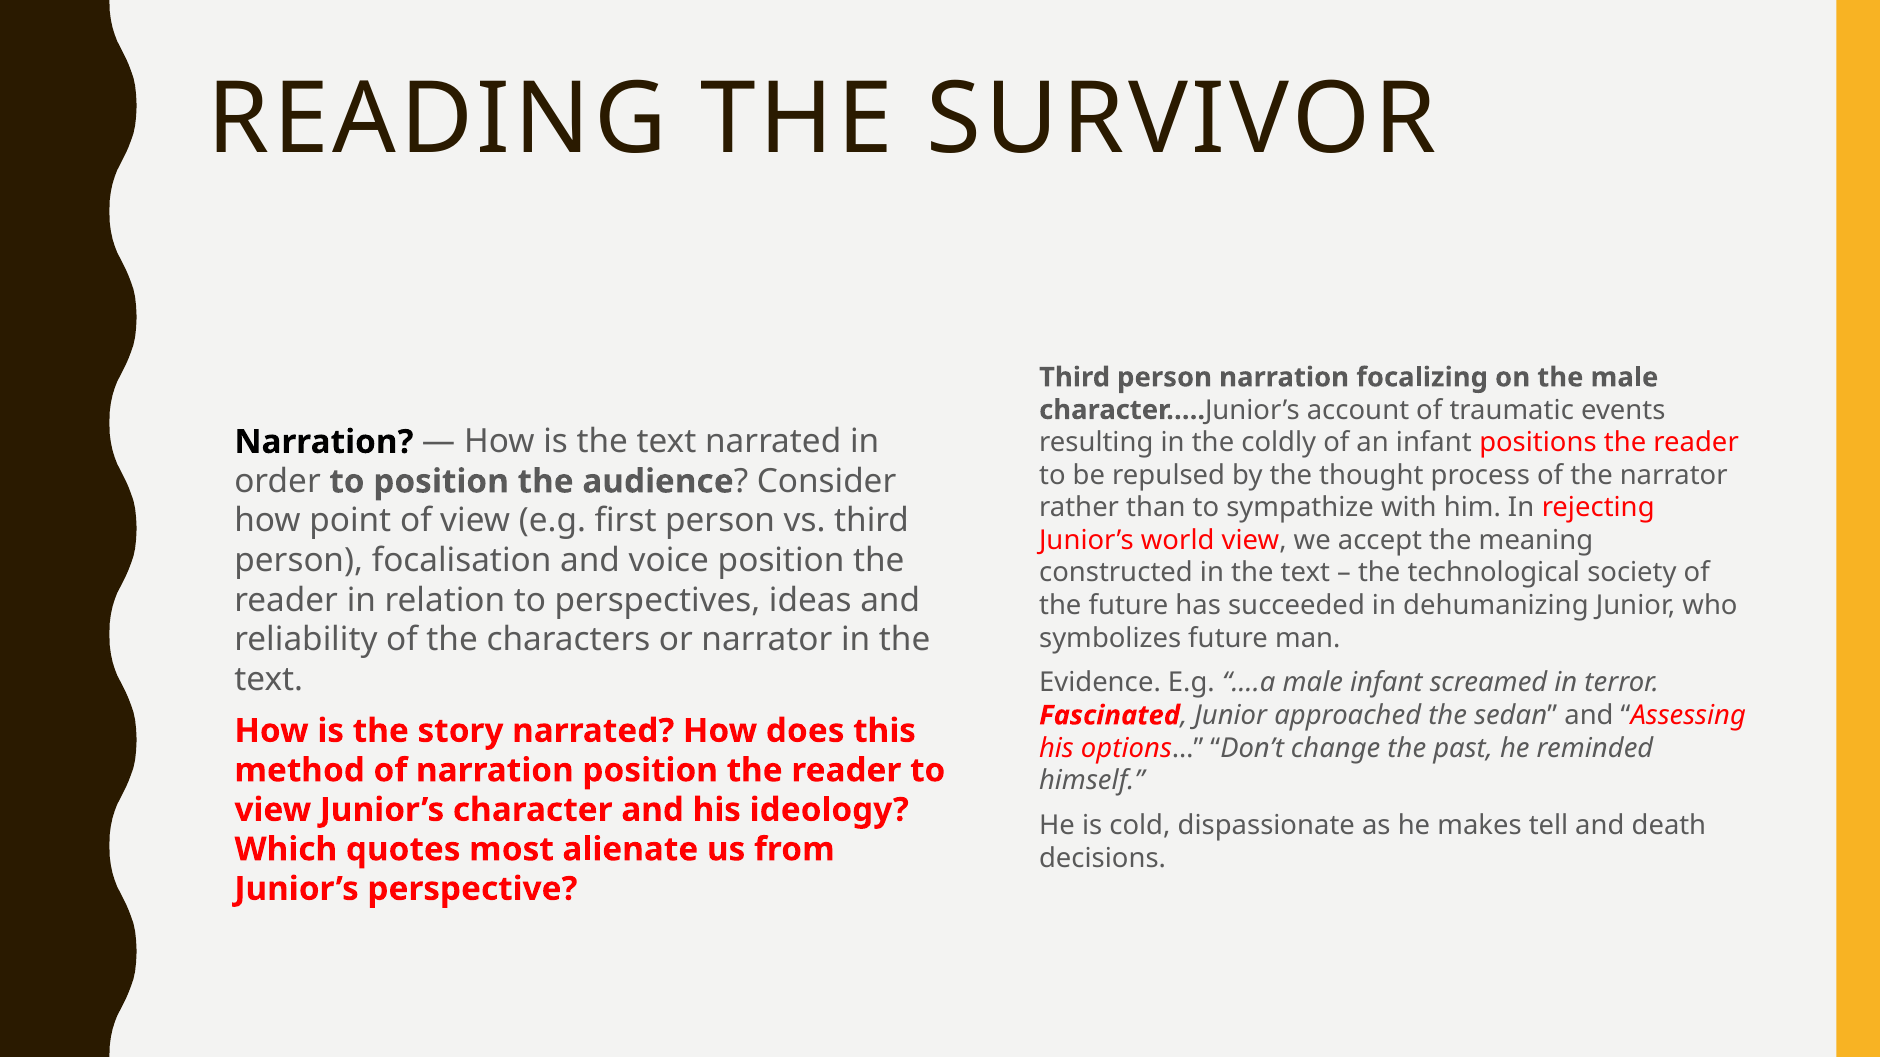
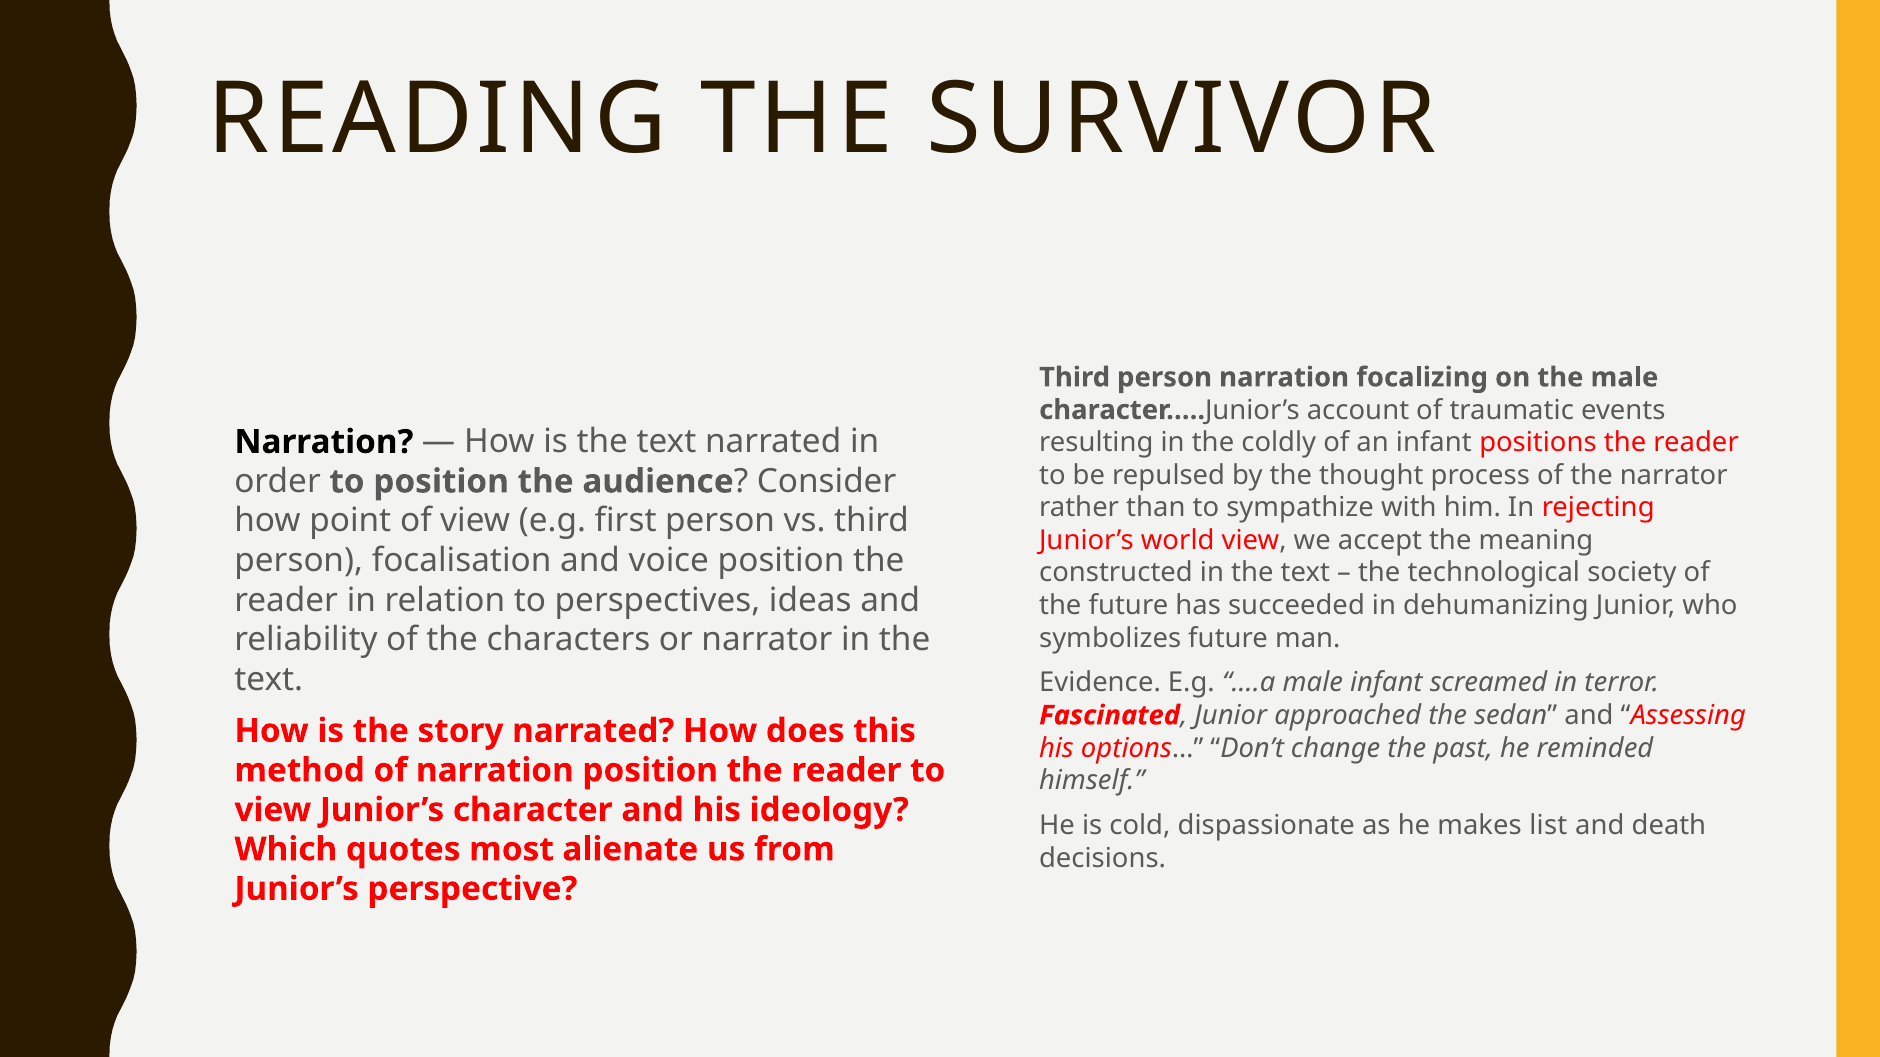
tell: tell -> list (1548, 826)
